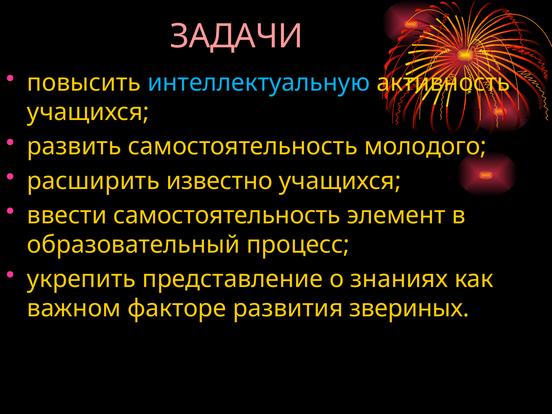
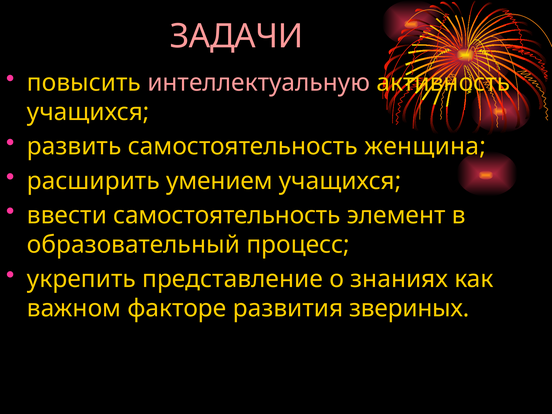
интеллектуальную colour: light blue -> pink (259, 83)
молодого: молодого -> женщина (425, 147)
известно: известно -> умением (219, 181)
